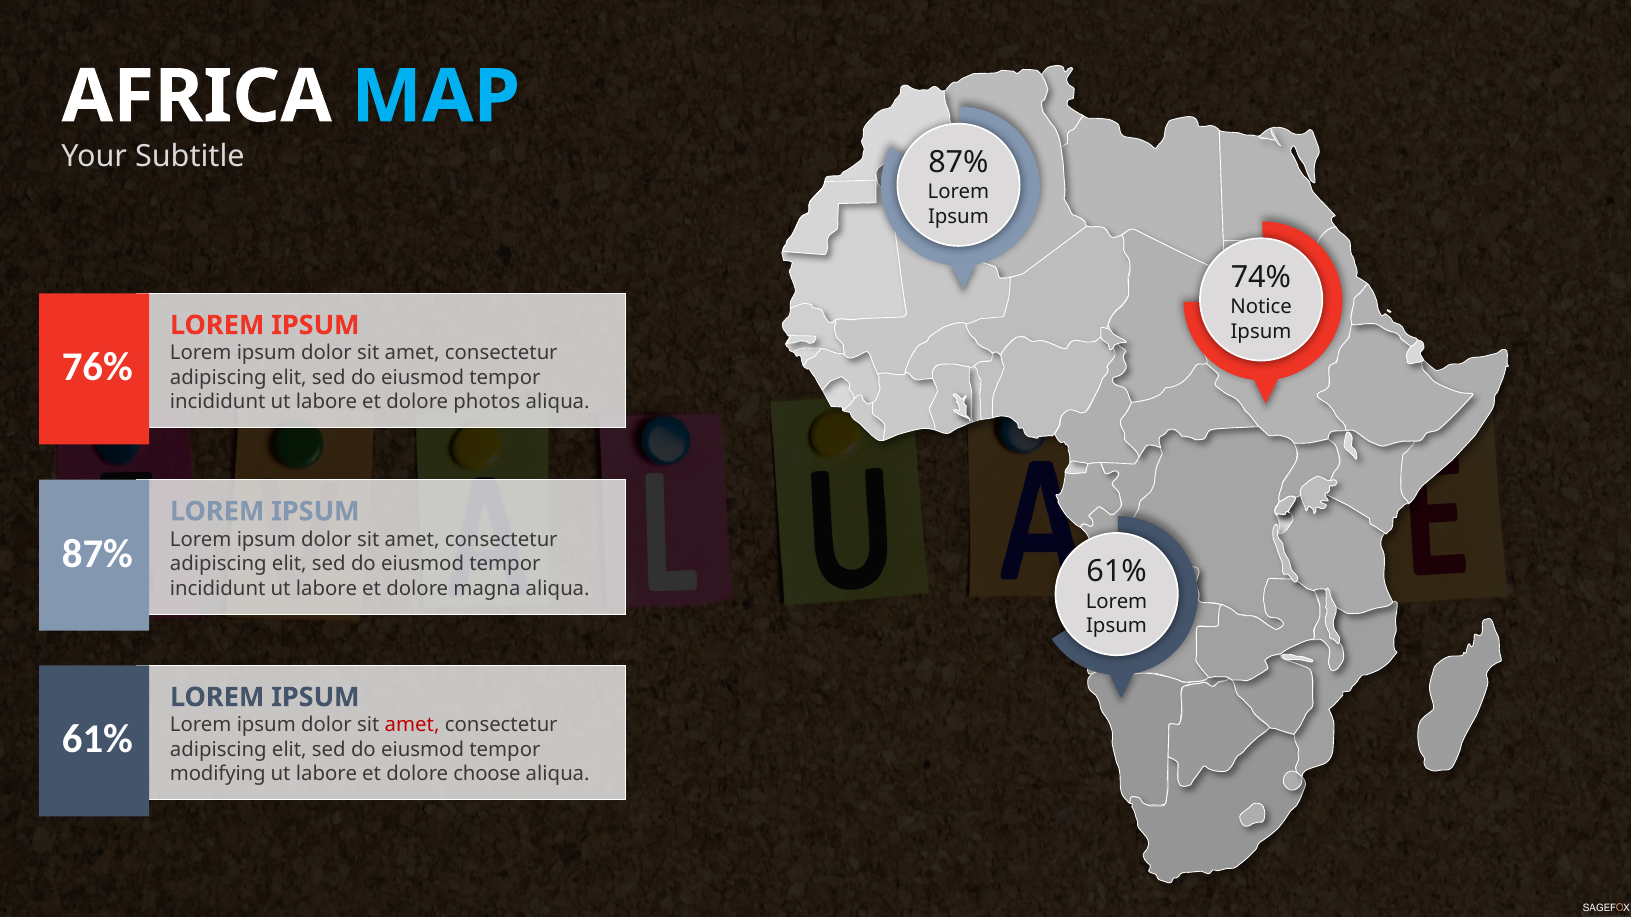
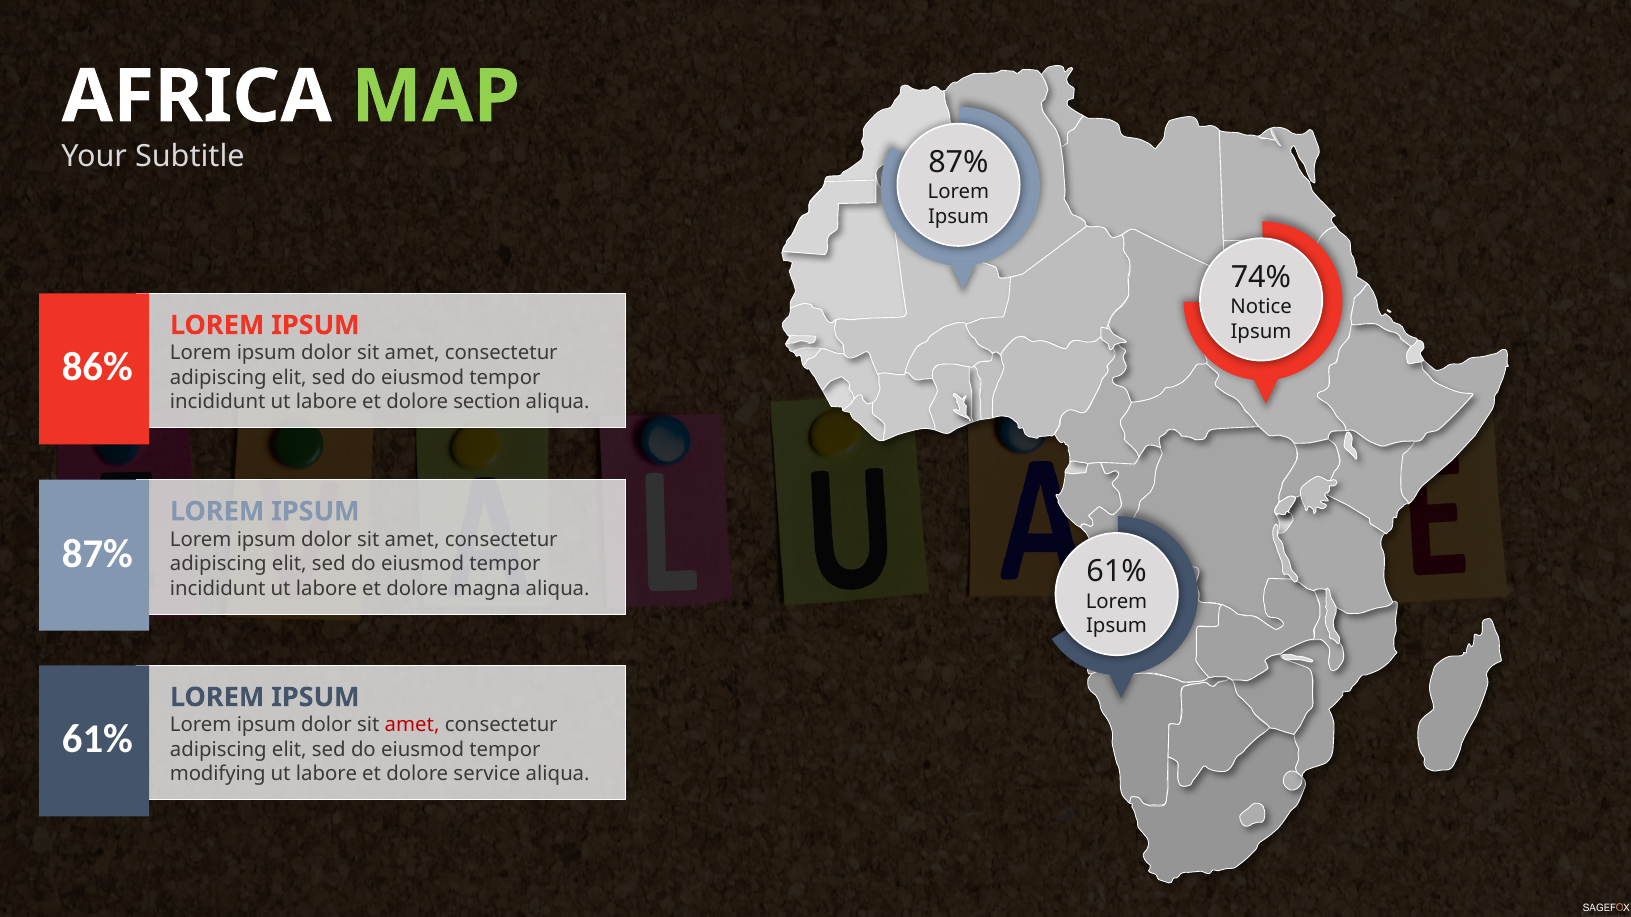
MAP colour: light blue -> light green (436, 97)
76%: 76% -> 86% (97, 368)
photos: photos -> section (487, 402)
choose: choose -> service (487, 775)
